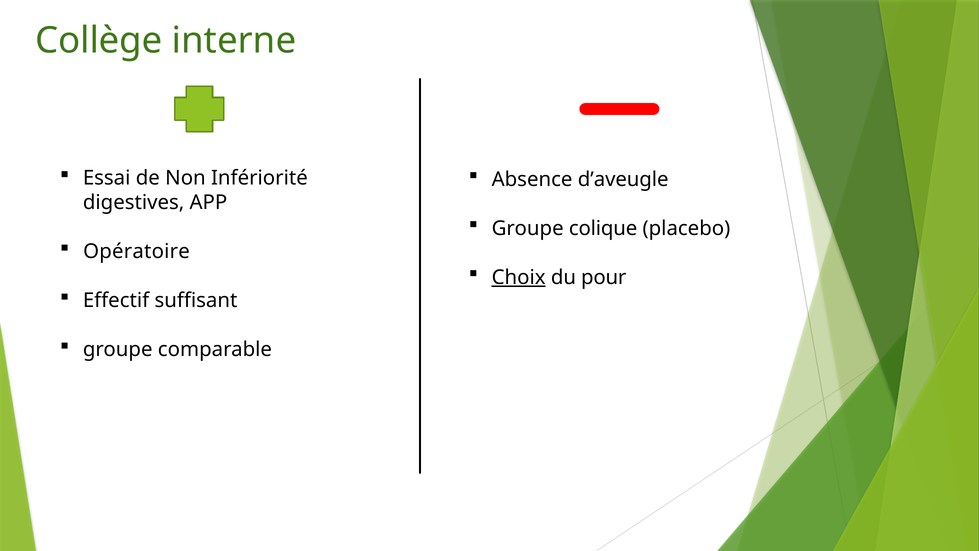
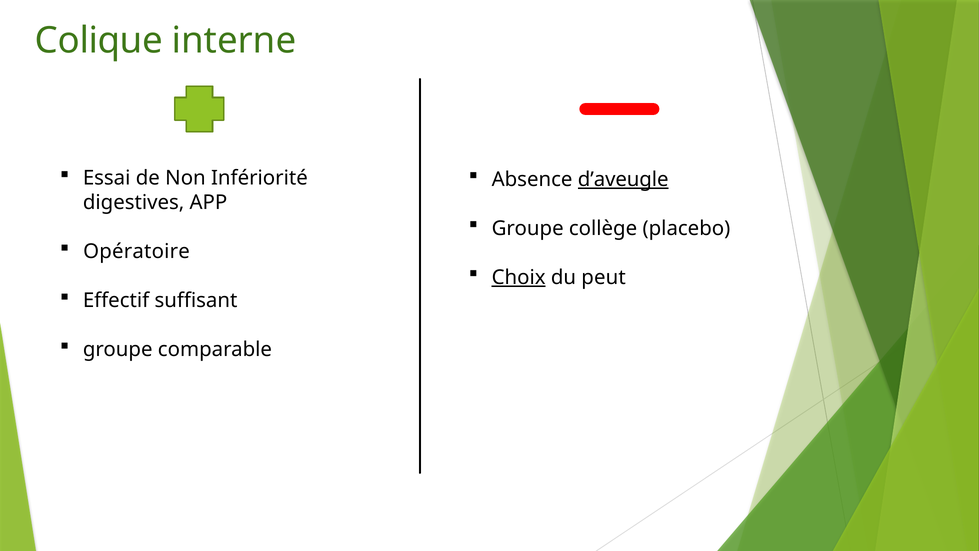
Collège: Collège -> Colique (99, 41)
d’aveugle underline: none -> present (623, 179)
colique: colique -> collège (603, 228)
pour: pour -> peut (604, 277)
